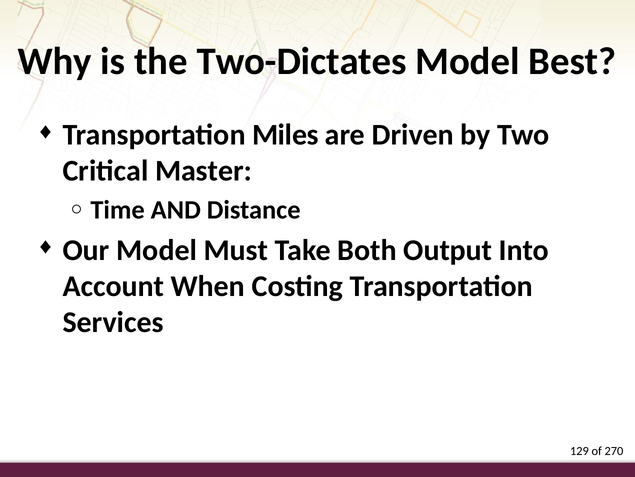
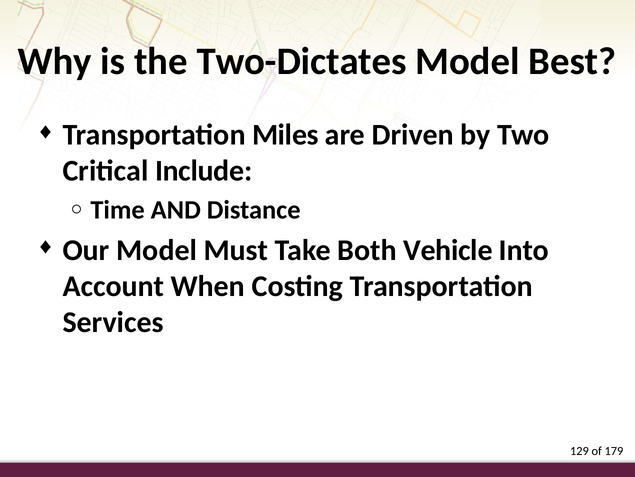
Master: Master -> Include (204, 171)
Output: Output -> Vehicle (448, 250)
270: 270 -> 179 (614, 451)
